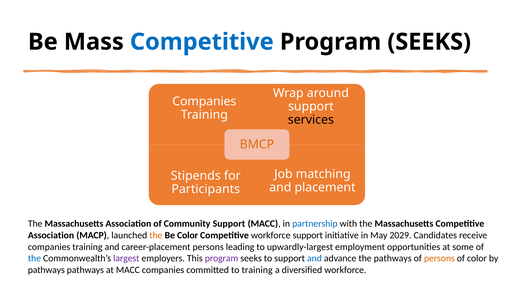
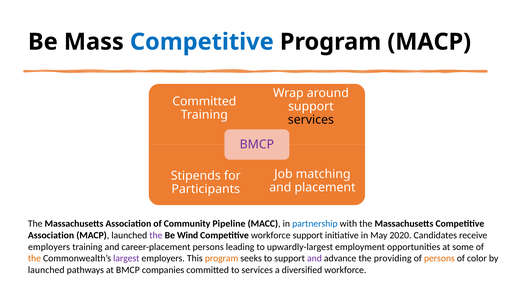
SEEKS: SEEKS -> MACP (429, 42)
Companies: Companies -> Committed (204, 101)
BMCP colour: orange -> purple (257, 144)
Community Support: Support -> Pipeline (229, 224)
the colour: orange -> purple (156, 235)
Be Color: Color -> Wind (188, 235)
2029: 2029 -> 2020 (400, 235)
companies: companies -> employers (49, 247)
the colour: blue -> orange (34, 259)
program colour: purple -> orange (222, 259)
and colour: blue -> purple (314, 259)
the pathways: pathways -> providing (393, 259)
pathways: pathways -> launched (46, 270)
at MACC: MACC -> BMCP (128, 270)
to training: training -> services (257, 270)
